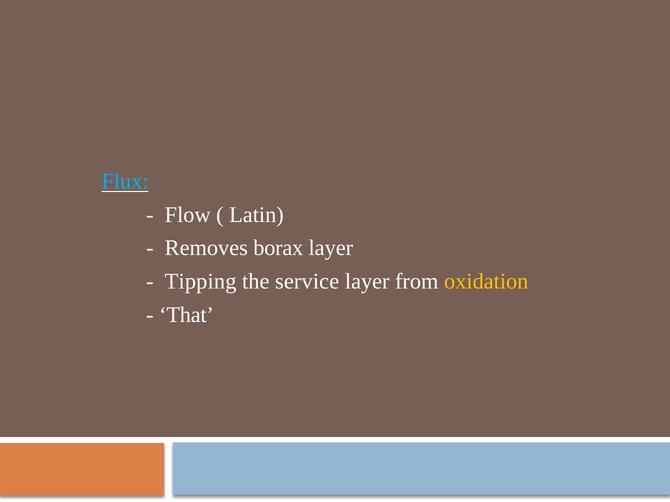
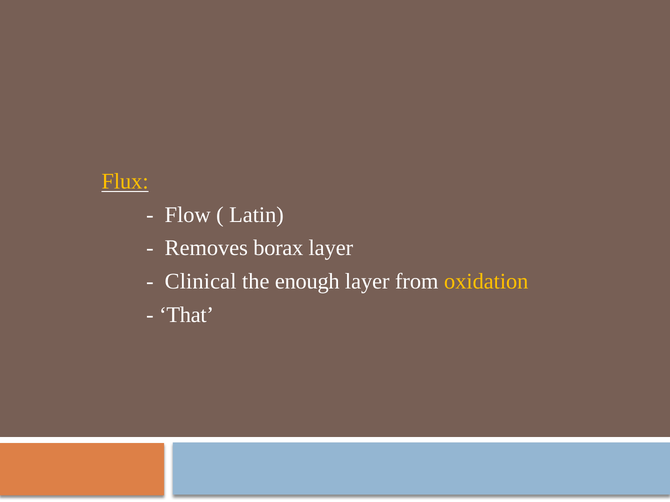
Flux colour: light blue -> yellow (125, 182)
Tipping: Tipping -> Clinical (201, 282)
service: service -> enough (307, 282)
